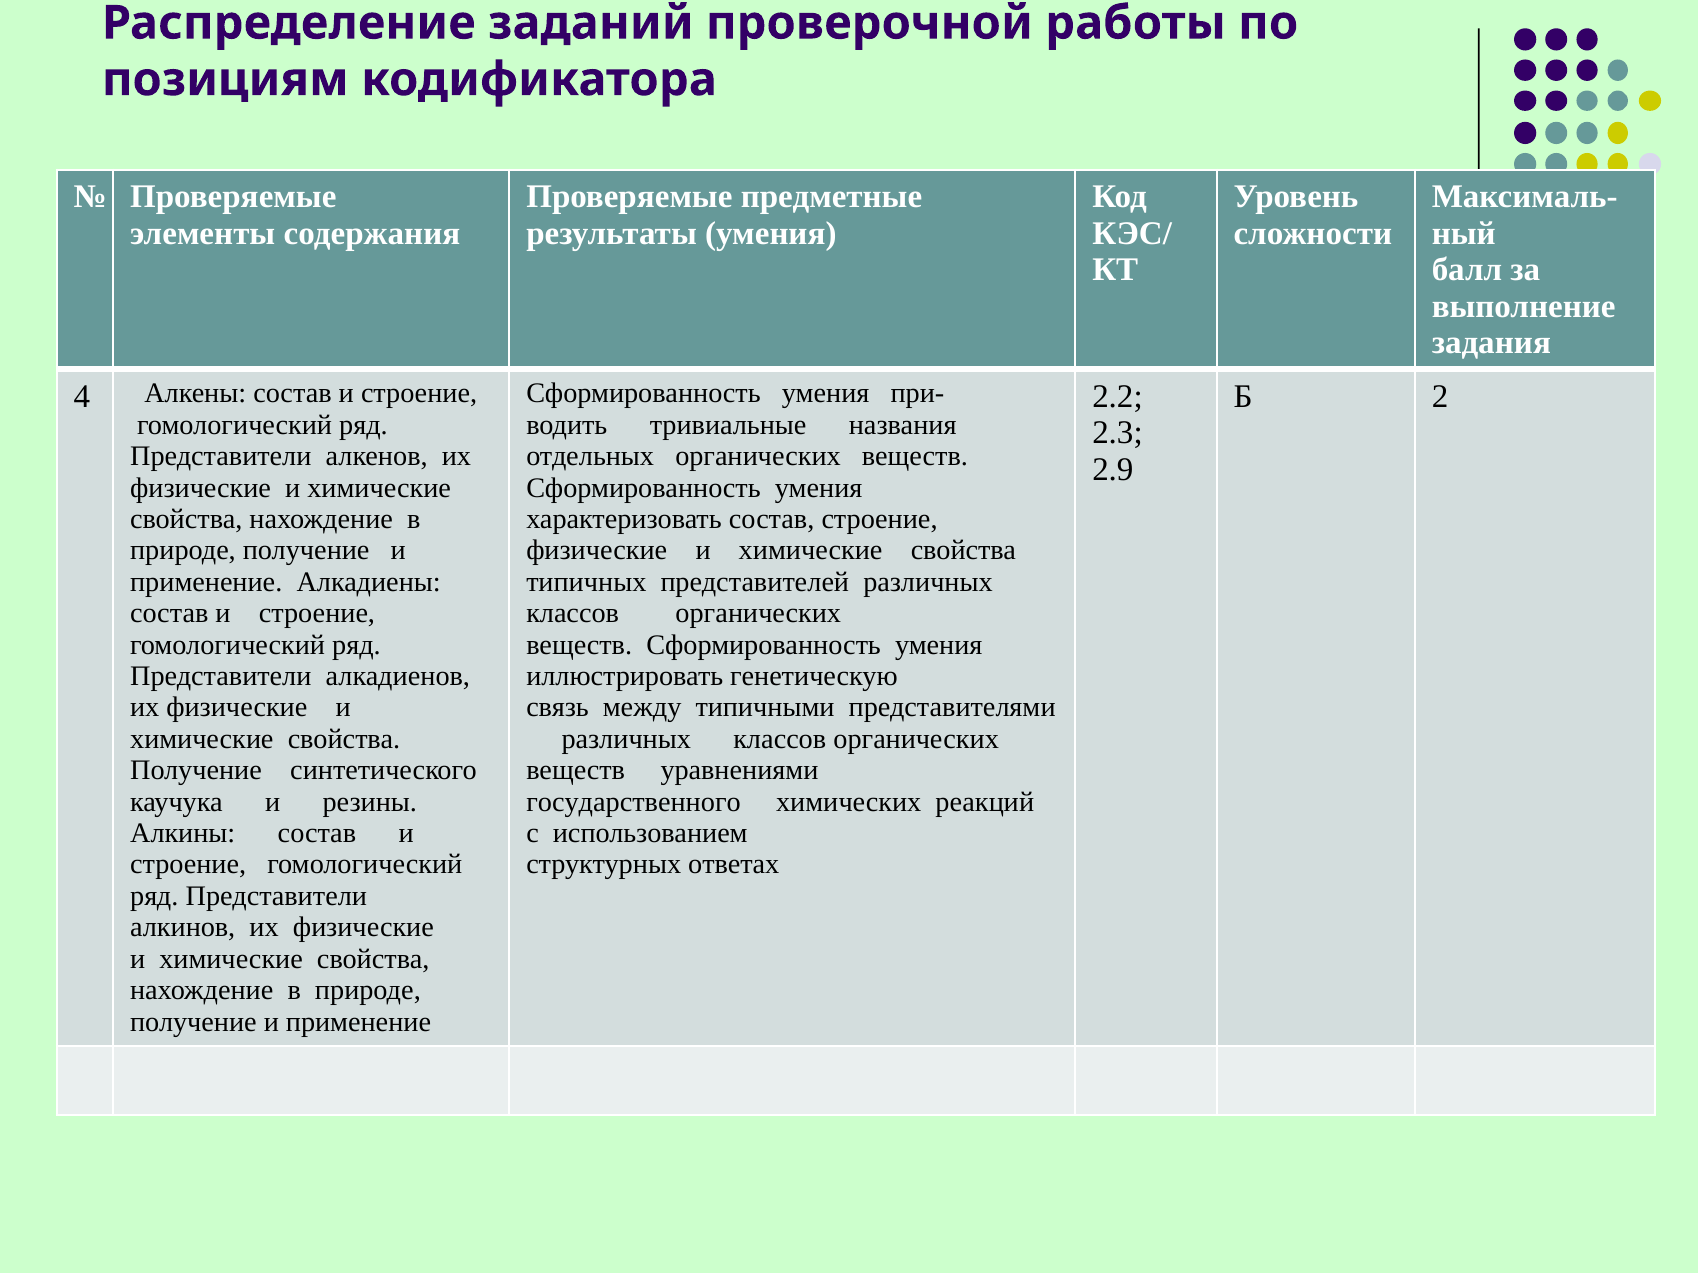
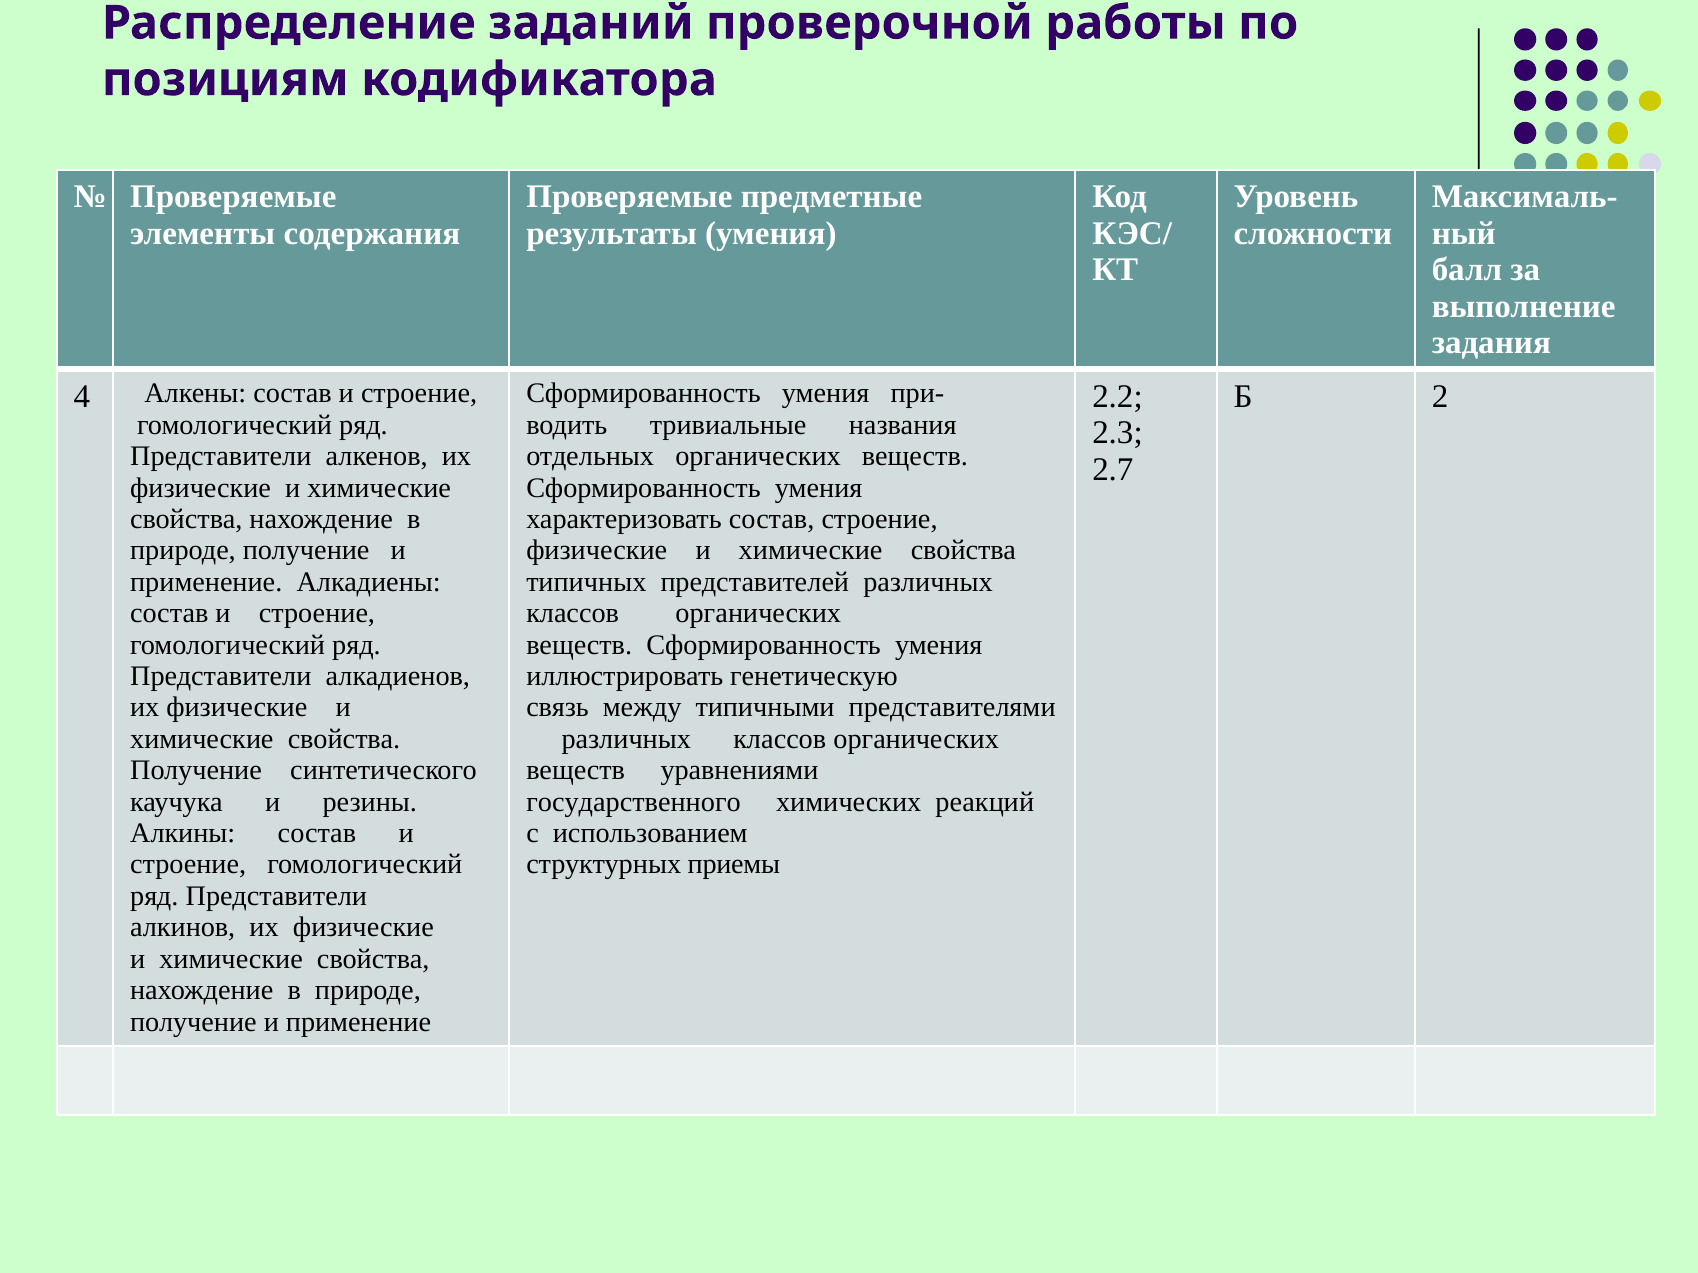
2.9: 2.9 -> 2.7 (1113, 469)
ответах: ответах -> приемы (734, 865)
